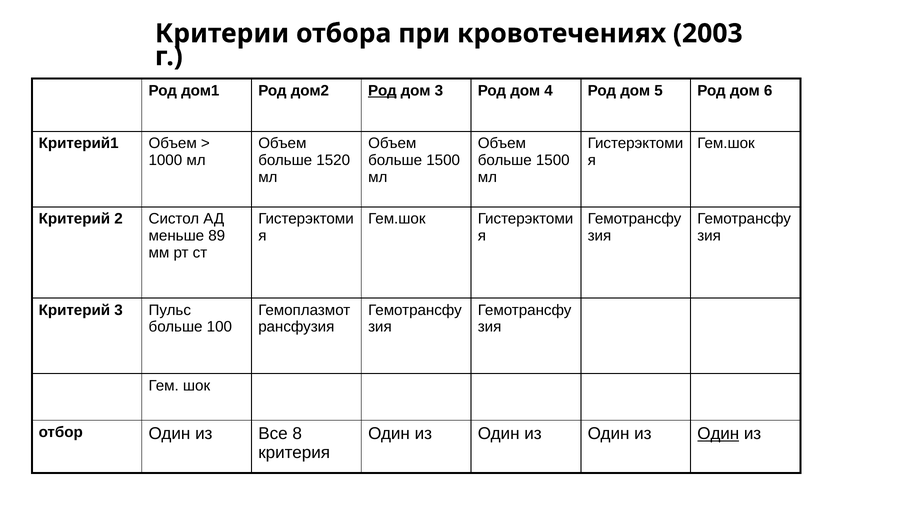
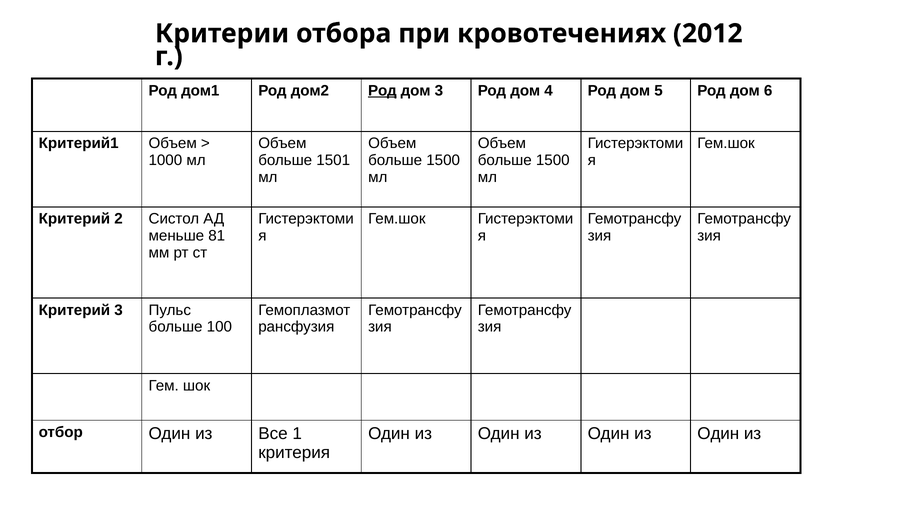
2003: 2003 -> 2012 (708, 34)
1520: 1520 -> 1501 (333, 160)
89: 89 -> 81 (217, 236)
8: 8 -> 1 (297, 434)
Один underline: present -> none (718, 434)
